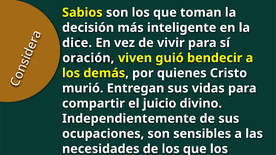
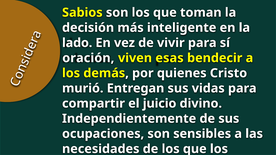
dice: dice -> lado (77, 43)
guió: guió -> esas (169, 58)
